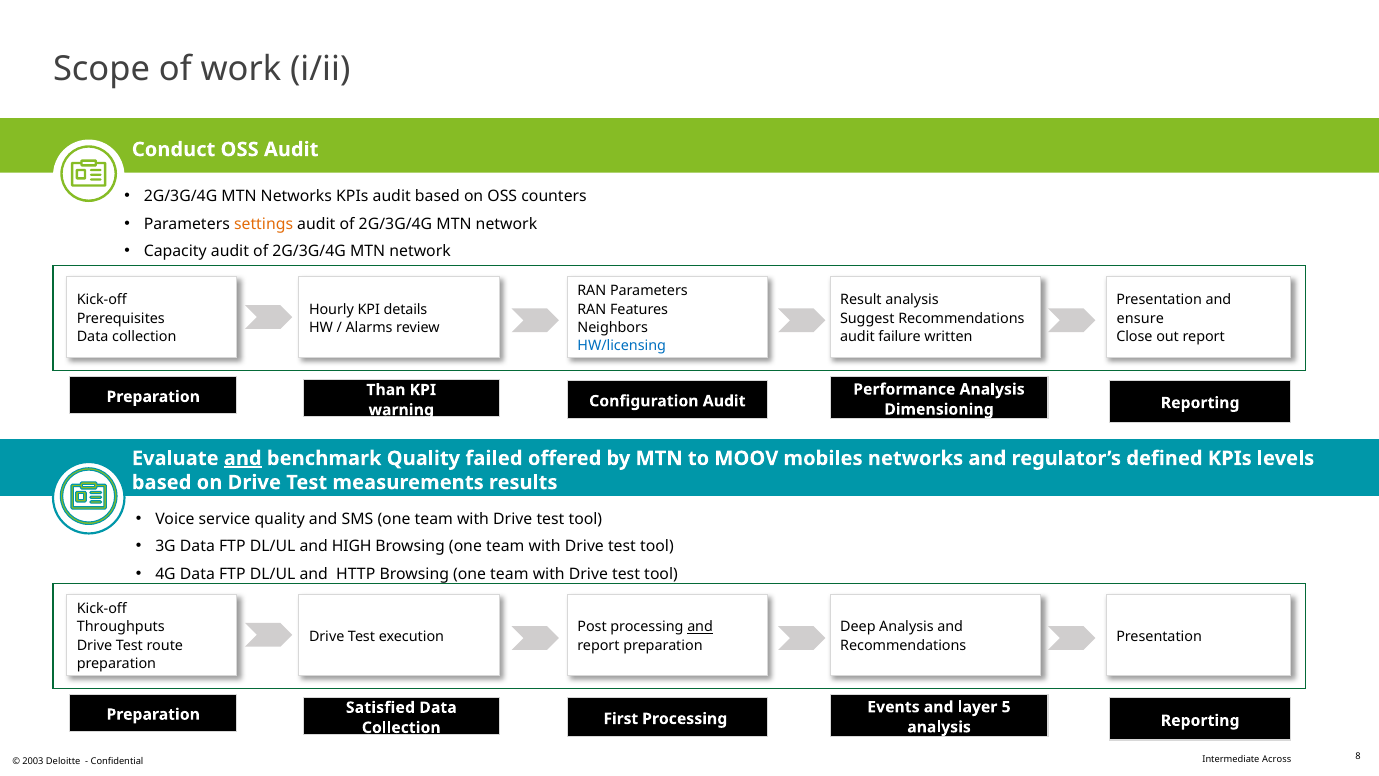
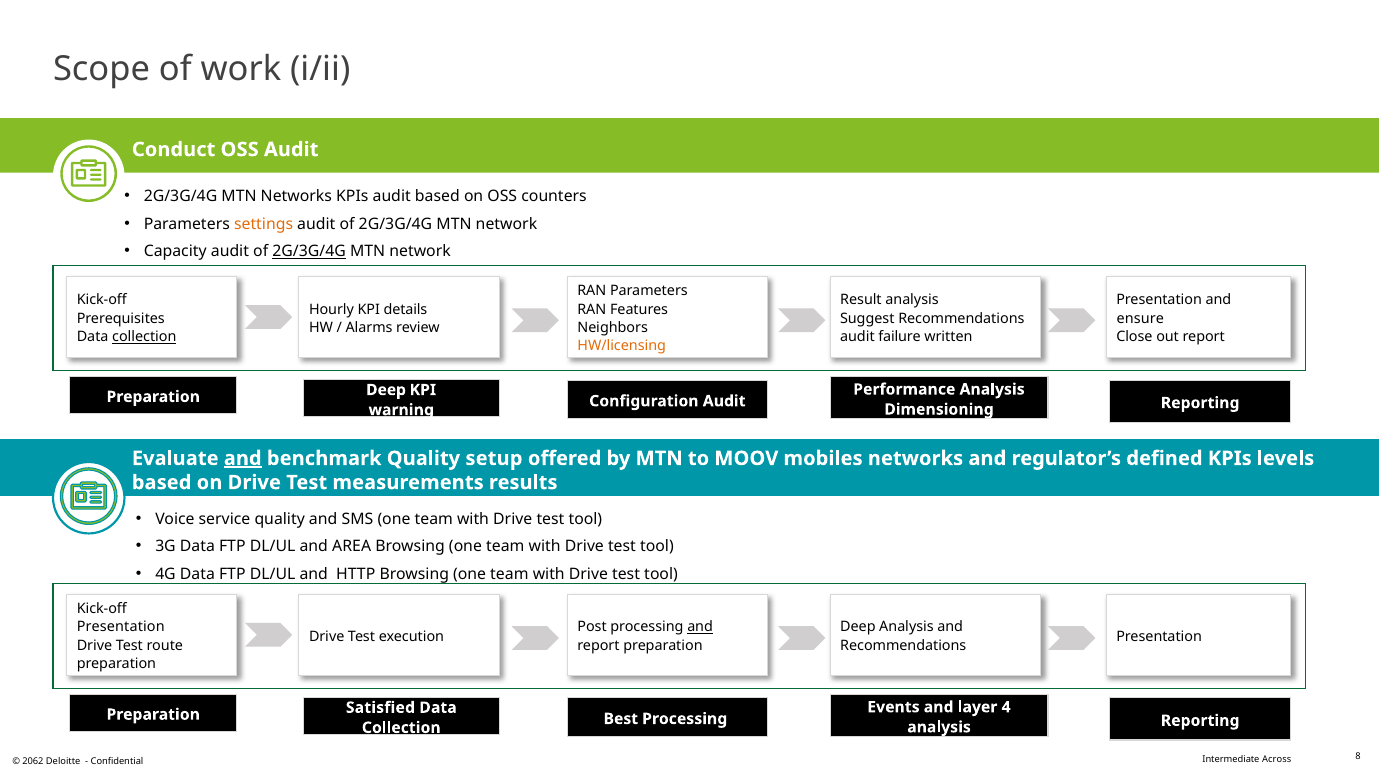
2G/3G/4G underline: none -> present (309, 251)
collection underline: none -> present (144, 337)
HW/licensing colour: blue -> orange (622, 346)
Than: Than -> Deep (386, 390)
failed: failed -> setup (494, 458)
HIGH: HIGH -> AREA (352, 546)
Throughputs: Throughputs -> Presentation (121, 627)
5: 5 -> 4 (1006, 707)
First: First -> Best (621, 719)
2003: 2003 -> 2062 (33, 761)
